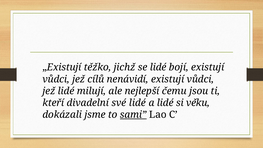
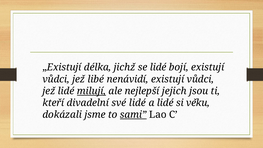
těžko: těžko -> délka (98, 67)
cílů: cílů -> libé (96, 79)
milují underline: none -> present (91, 91)
čemu: čemu -> jejich (174, 91)
